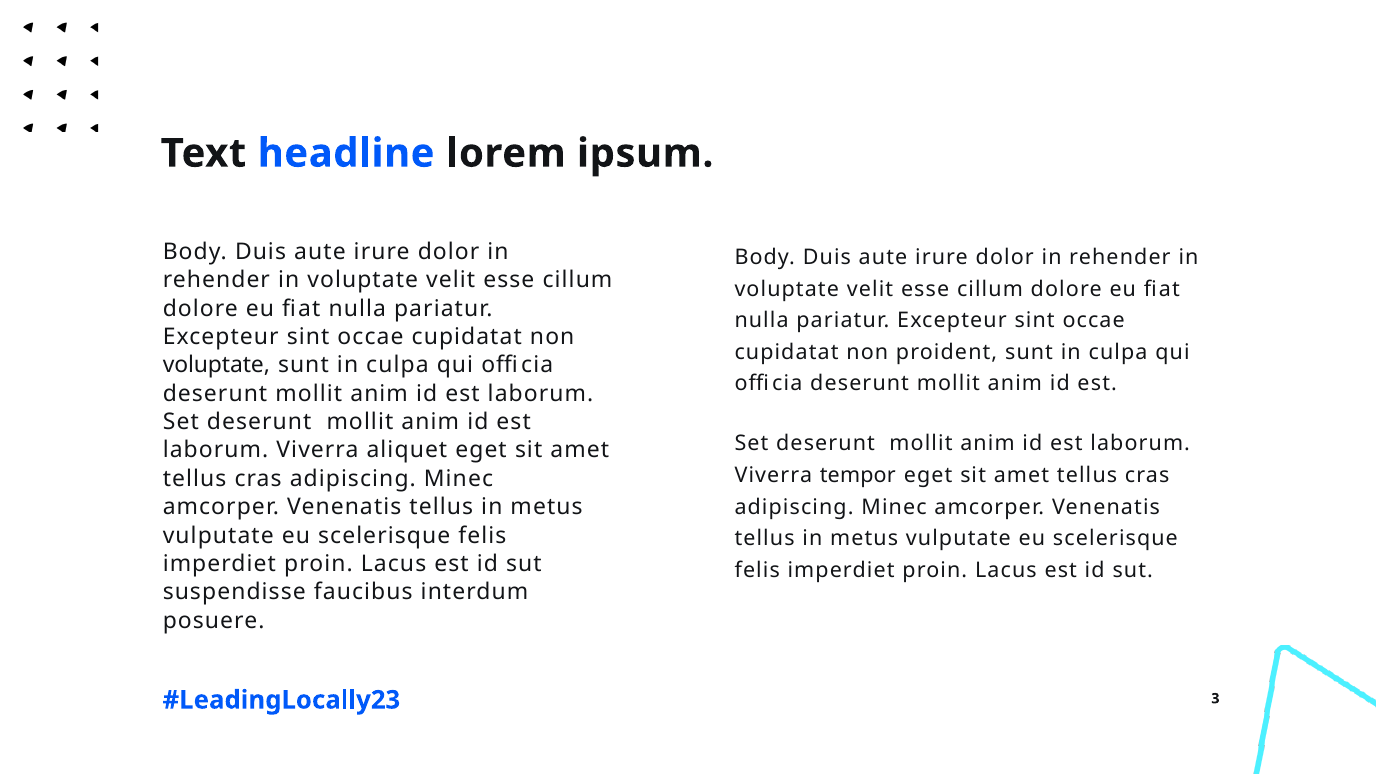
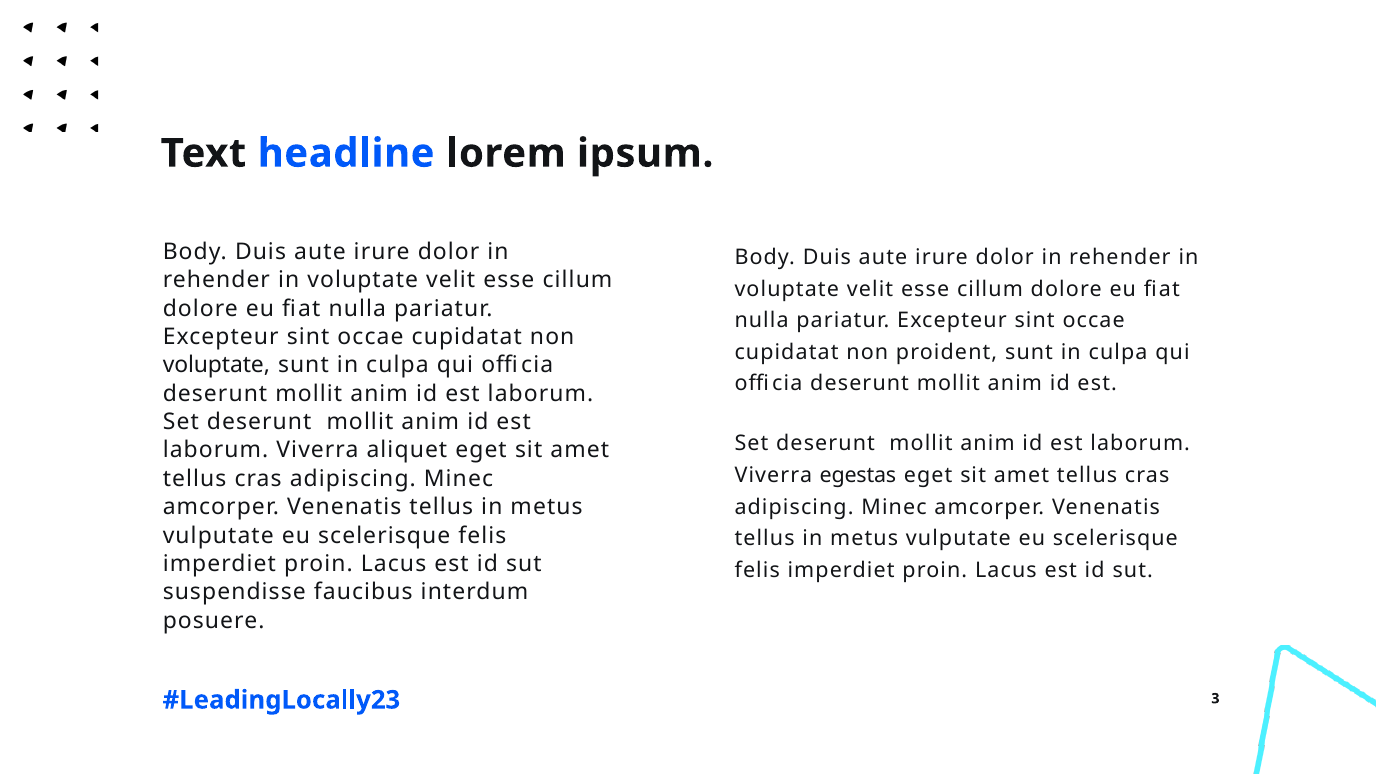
tempor: tempor -> egestas (858, 475)
